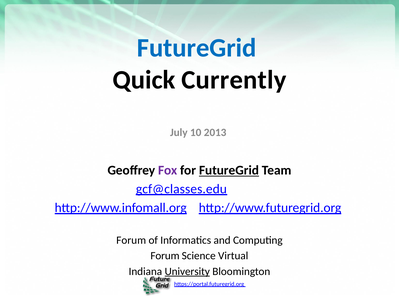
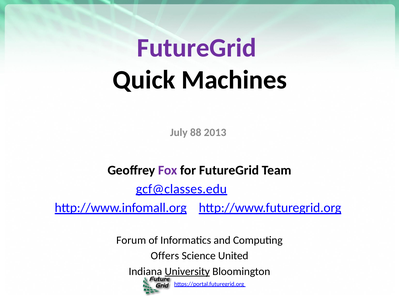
FutureGrid colour: blue -> purple (197, 48)
Currently: Currently -> Machines (234, 80)
10: 10 -> 88 (196, 132)
FutureGrid underline: present -> none (229, 170)
Forum: Forum -> Offers (165, 256)
Virtual: Virtual -> United (233, 256)
